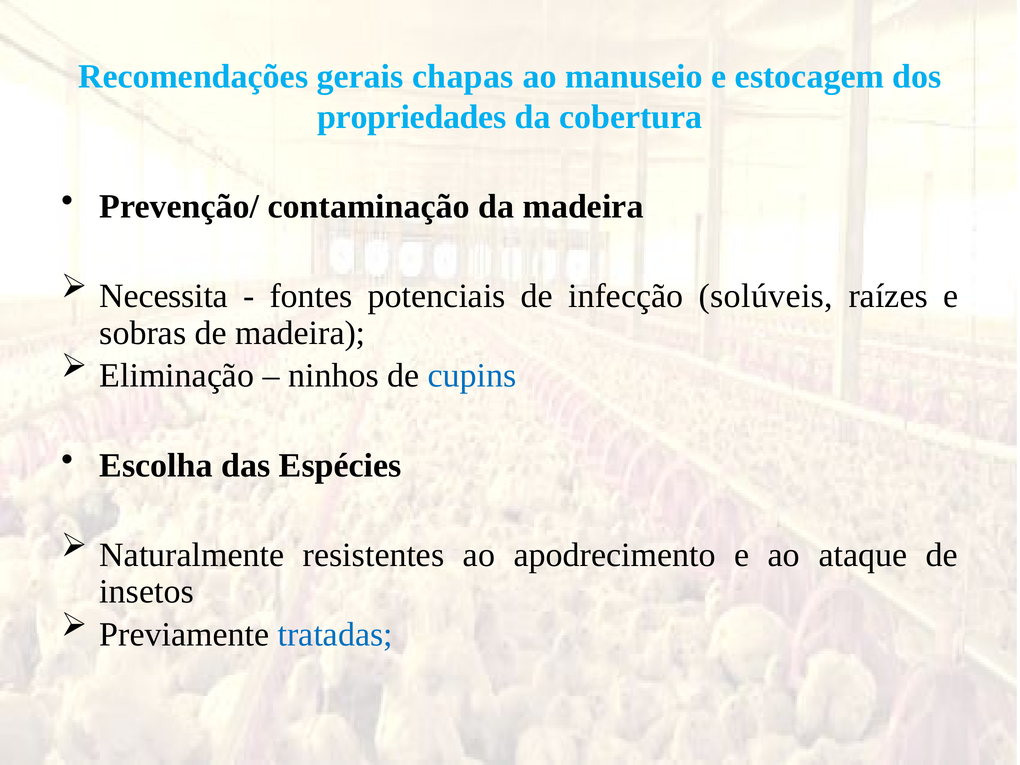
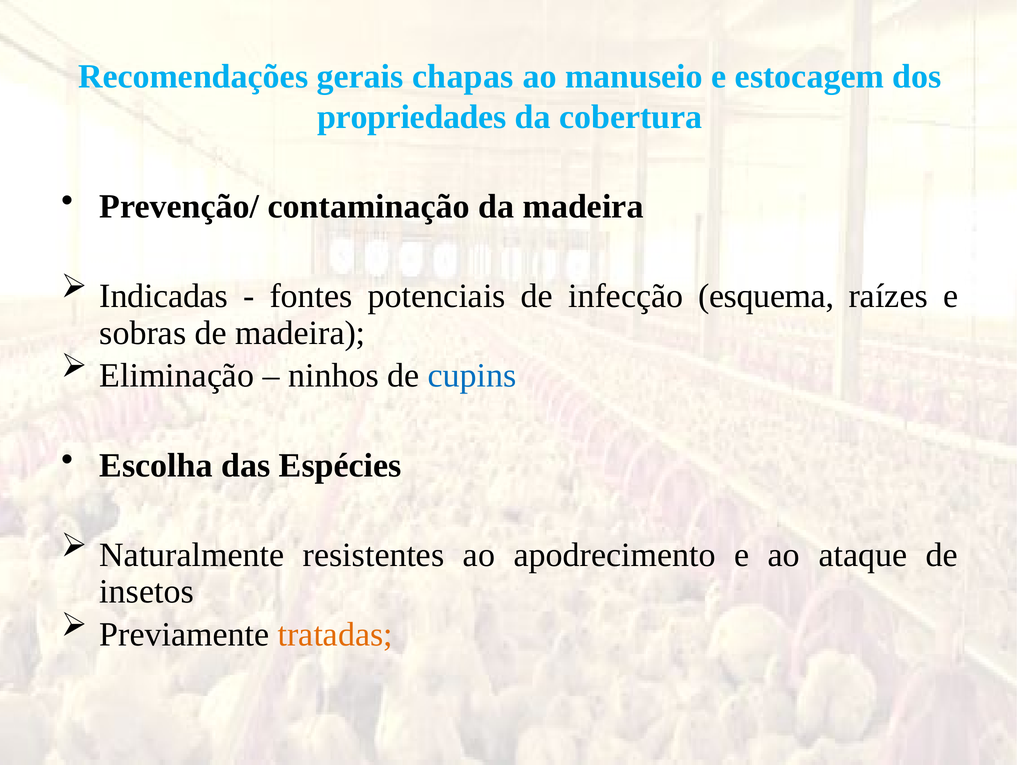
Necessita: Necessita -> Indicadas (164, 296)
solúveis: solúveis -> esquema (766, 296)
tratadas colour: blue -> orange (335, 635)
